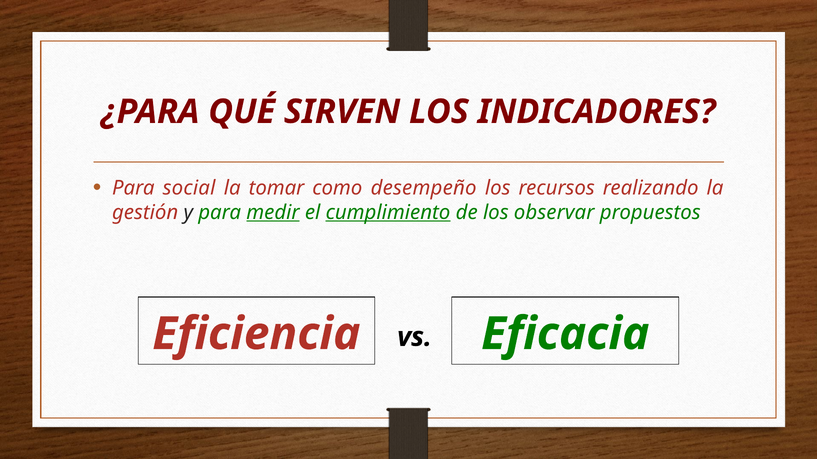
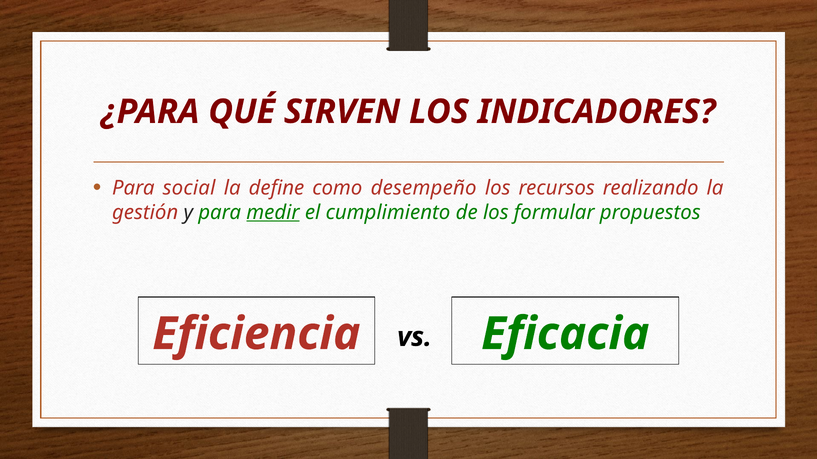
tomar: tomar -> define (276, 188)
cumplimiento underline: present -> none (388, 213)
observar: observar -> formular (554, 213)
